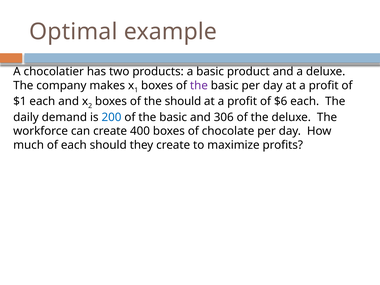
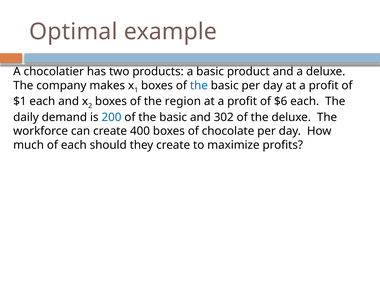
the colour: purple -> blue (199, 86)
the should: should -> region (183, 101)
306: 306 -> 302 (224, 117)
